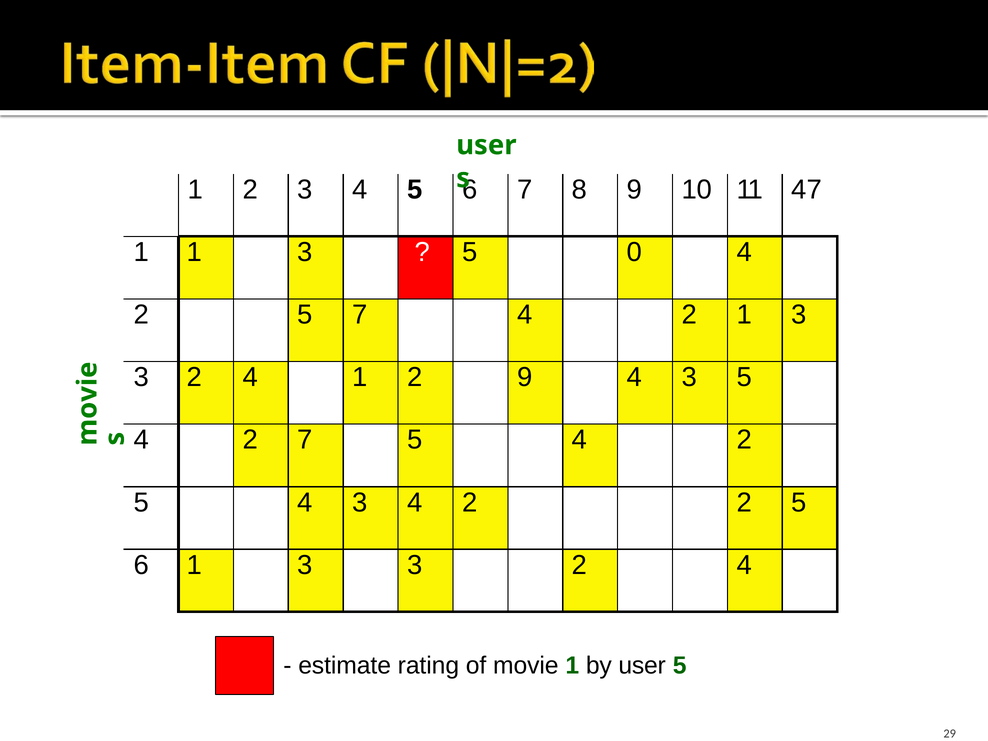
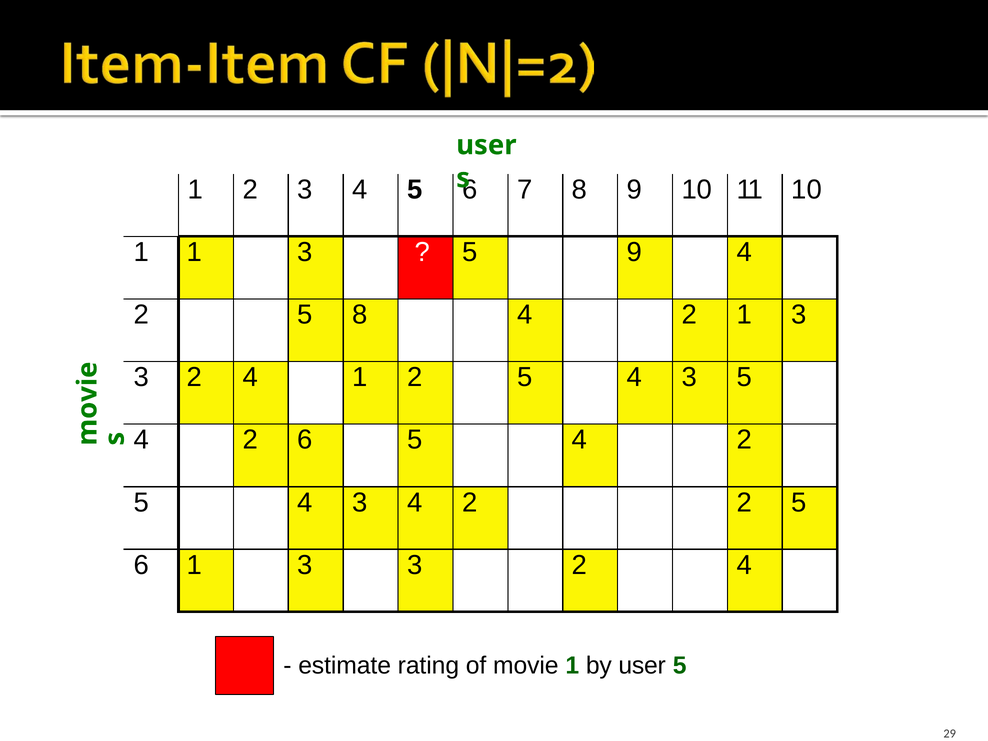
11 47: 47 -> 10 (807, 190)
5 0: 0 -> 9 (634, 252)
5 7: 7 -> 8 (360, 315)
1 2 9: 9 -> 5 (525, 377)
2 7: 7 -> 6 (305, 440)
